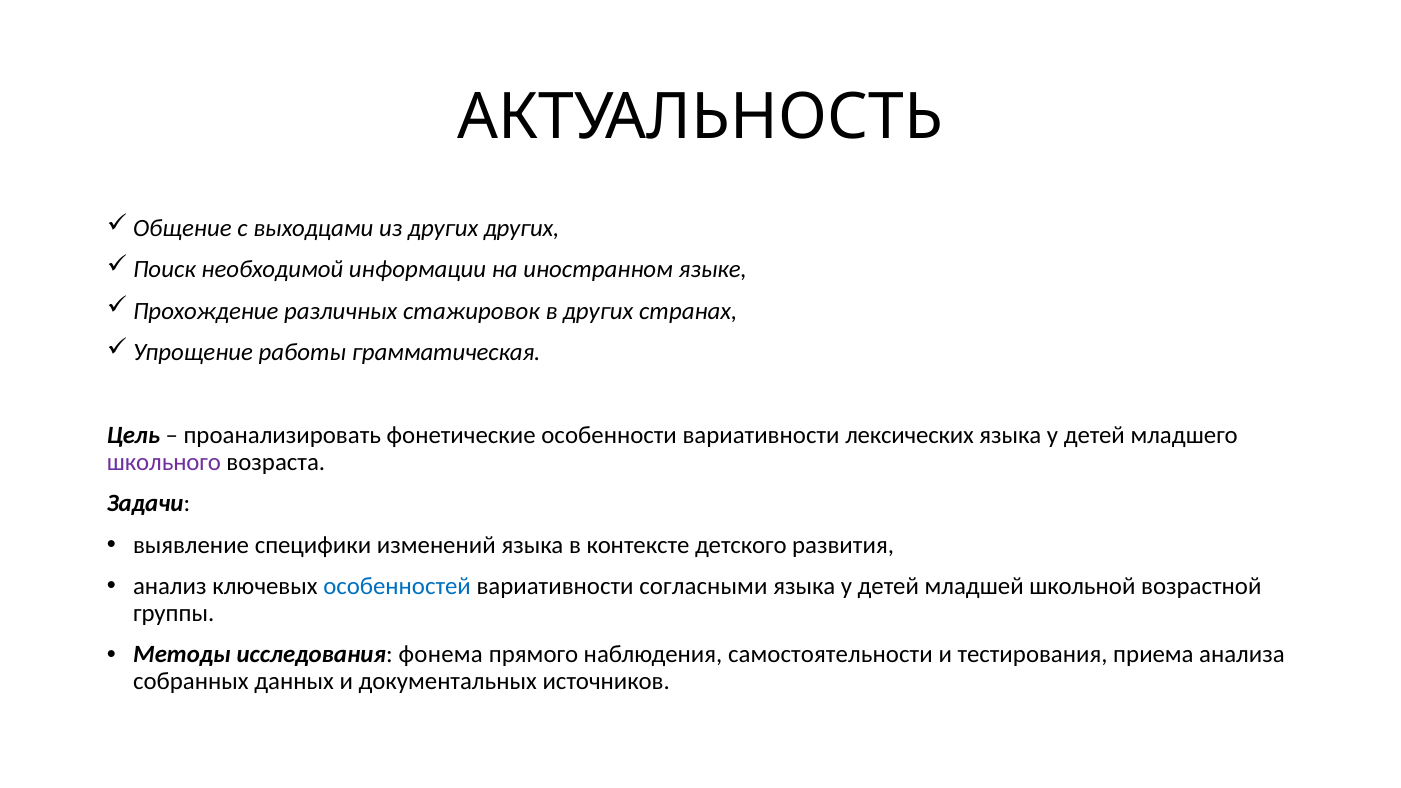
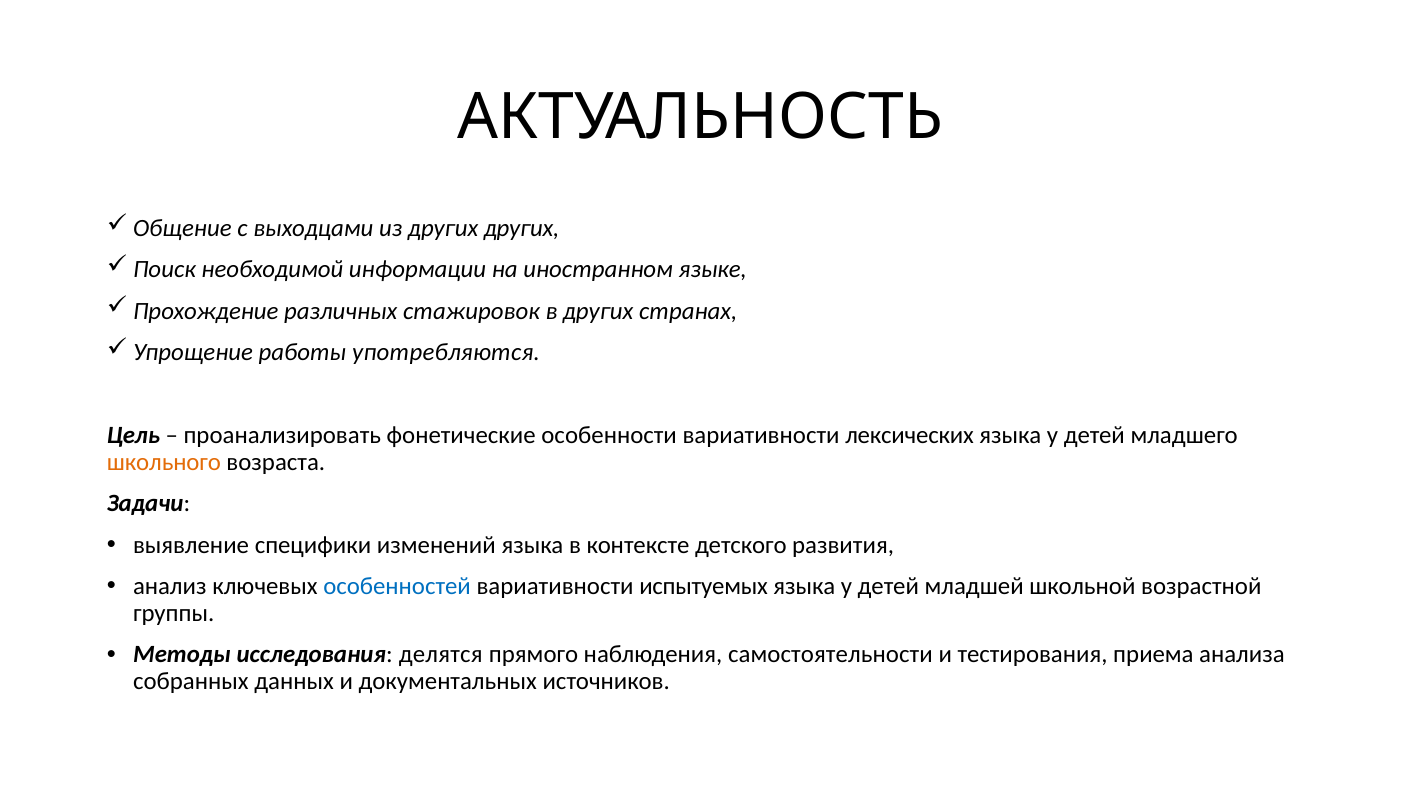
грамматическая: грамматическая -> употребляются (446, 352)
школьного colour: purple -> orange (164, 462)
согласными: согласными -> испытуемых (704, 586)
фонема: фонема -> делятся (441, 655)
